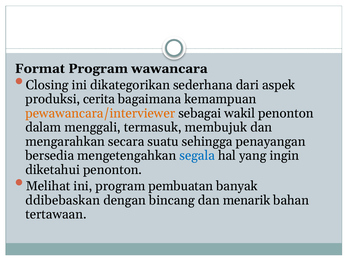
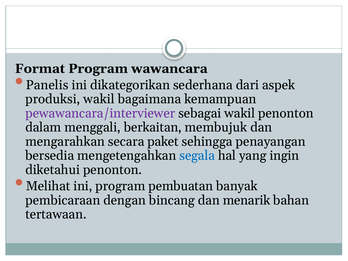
Closing: Closing -> Panelis (47, 85)
produksi cerita: cerita -> wakil (99, 99)
pewawancara/interviewer colour: orange -> purple (100, 113)
termasuk: termasuk -> berkaitan (153, 127)
suatu: suatu -> paket (163, 141)
ddibebaskan: ddibebaskan -> pembicaraan (63, 200)
